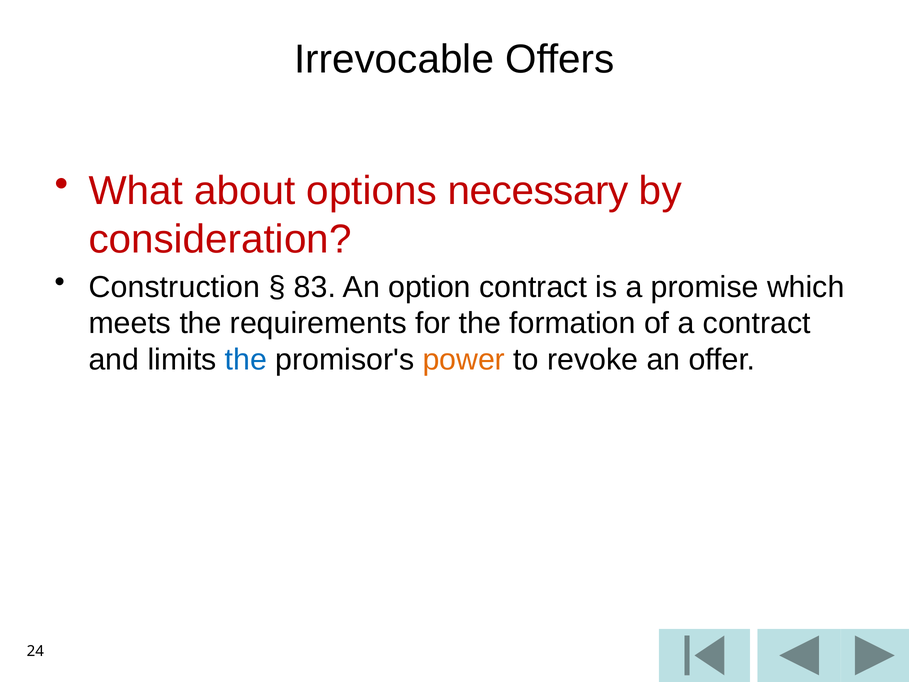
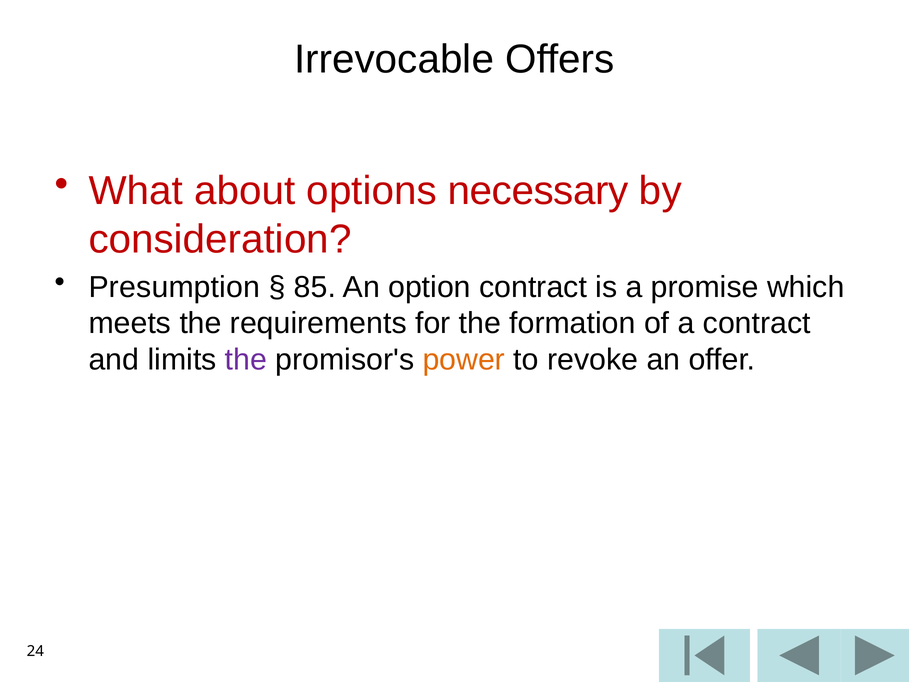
Construction: Construction -> Presumption (174, 287)
83: 83 -> 85 (315, 287)
the colour: blue -> purple (246, 360)
